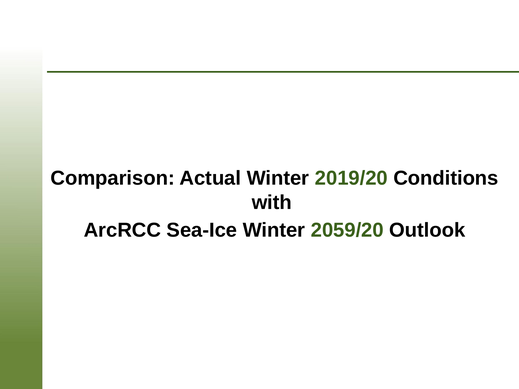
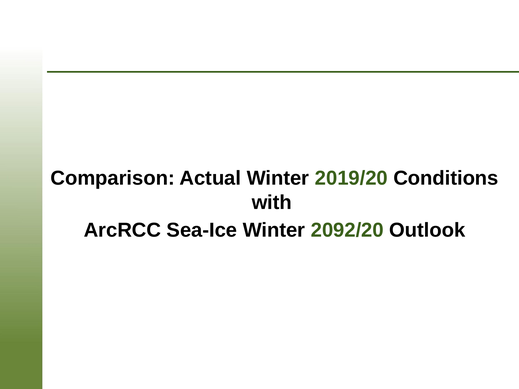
2059/20: 2059/20 -> 2092/20 (347, 230)
